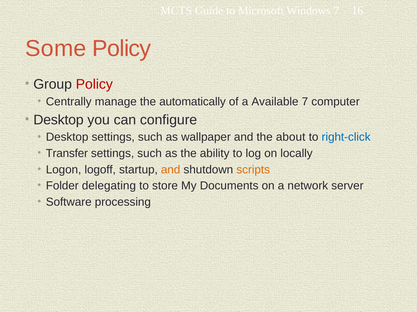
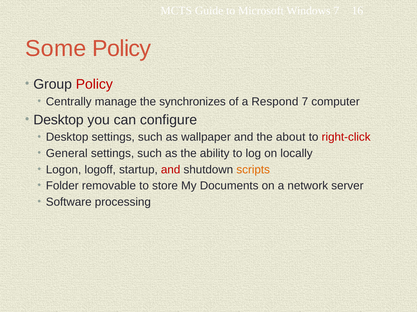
automatically: automatically -> synchronizes (193, 102)
Available: Available -> Respond (275, 102)
right-click colour: blue -> red (346, 137)
Transfer: Transfer -> General (67, 154)
and colour: orange -> red (171, 170)
delegating: delegating -> removable (109, 186)
